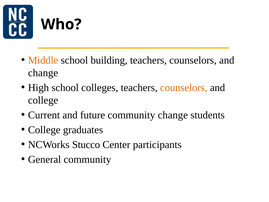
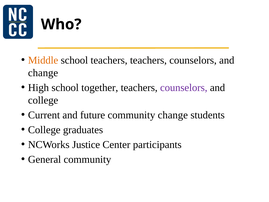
school building: building -> teachers (109, 60)
colleges: colleges -> together (100, 88)
counselors colour: orange -> purple (184, 88)
Stucco: Stucco -> Justice (86, 145)
